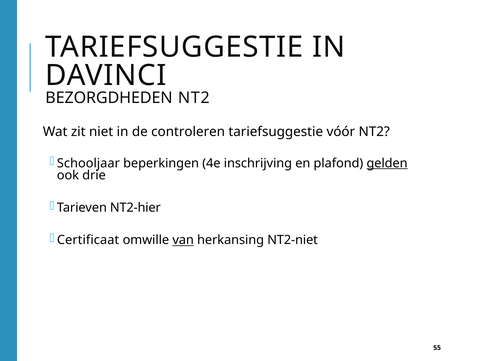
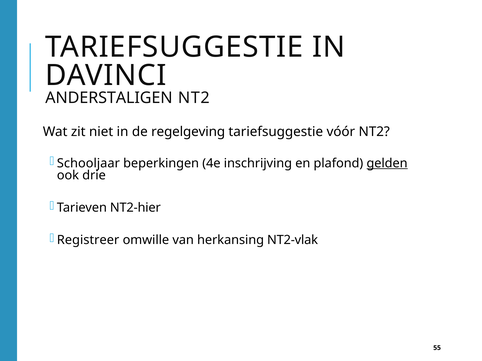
BEZORGDHEDEN: BEZORGDHEDEN -> ANDERSTALIGEN (109, 98)
controleren: controleren -> regelgeving (188, 132)
Certificaat: Certificaat -> Registreer (88, 240)
van underline: present -> none (183, 240)
NT2-niet: NT2-niet -> NT2-vlak (293, 240)
